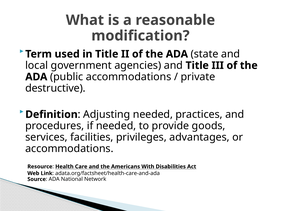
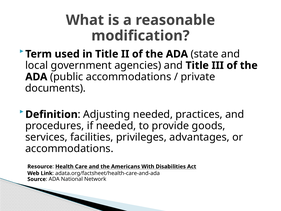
destructive: destructive -> documents (55, 88)
